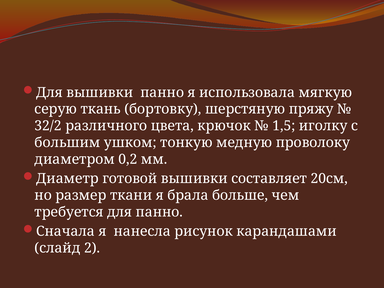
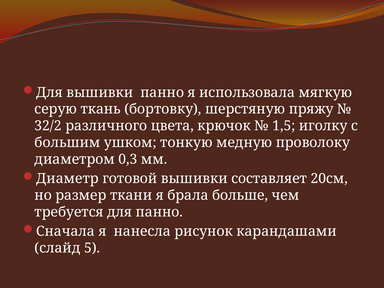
0,2: 0,2 -> 0,3 (128, 159)
2: 2 -> 5 (92, 248)
